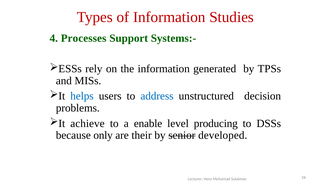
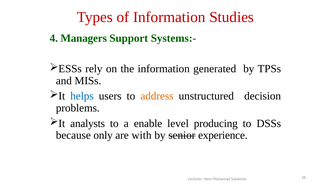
Processes: Processes -> Managers (84, 38)
address colour: blue -> orange (157, 96)
achieve: achieve -> analysts (88, 124)
their: their -> with (142, 135)
developed: developed -> experience (223, 135)
